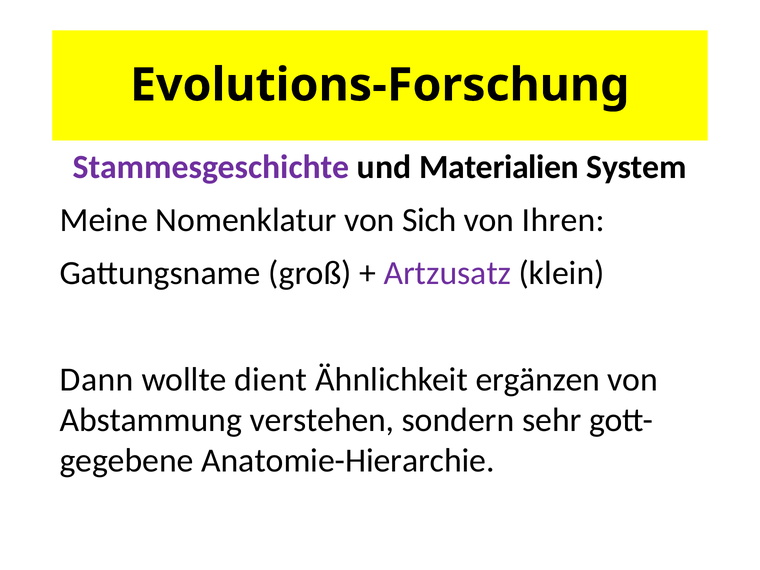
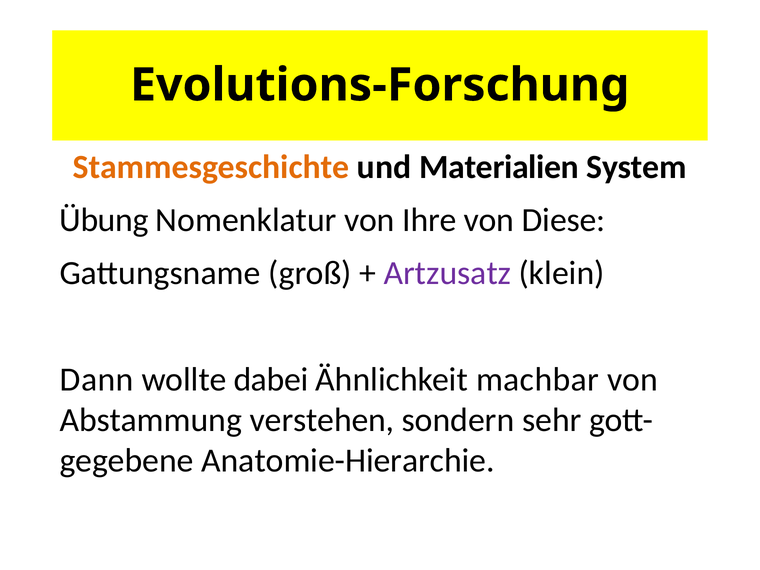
Stammesgeschichte colour: purple -> orange (211, 167)
Meine: Meine -> Übung (104, 220)
Sich: Sich -> Ihre (429, 220)
Ihren: Ihren -> Diese (564, 220)
dient: dient -> dabei (271, 380)
ergänzen: ergänzen -> machbar (538, 380)
